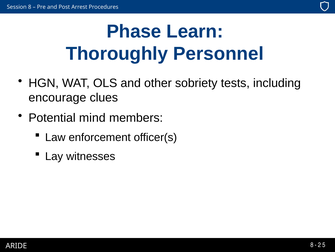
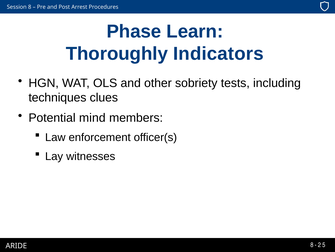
Personnel: Personnel -> Indicators (218, 54)
encourage: encourage -> techniques (57, 97)
